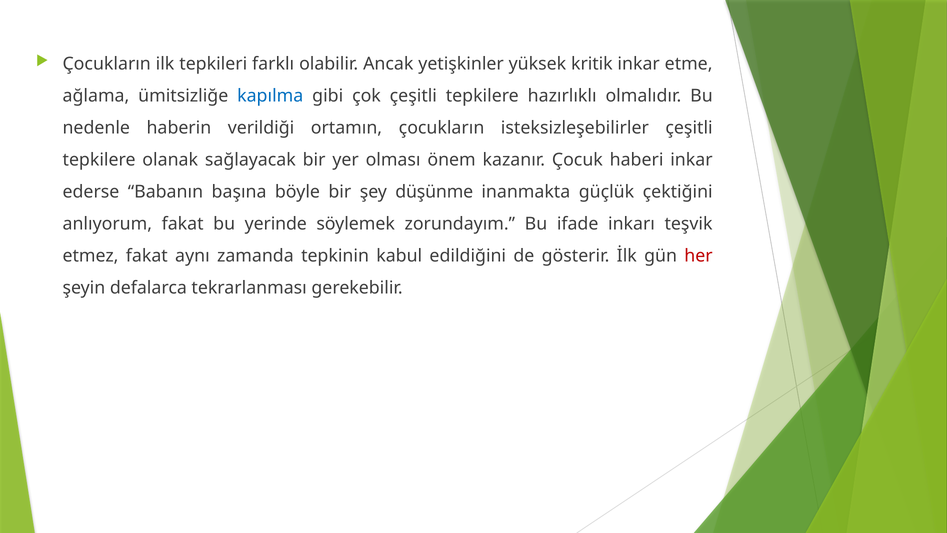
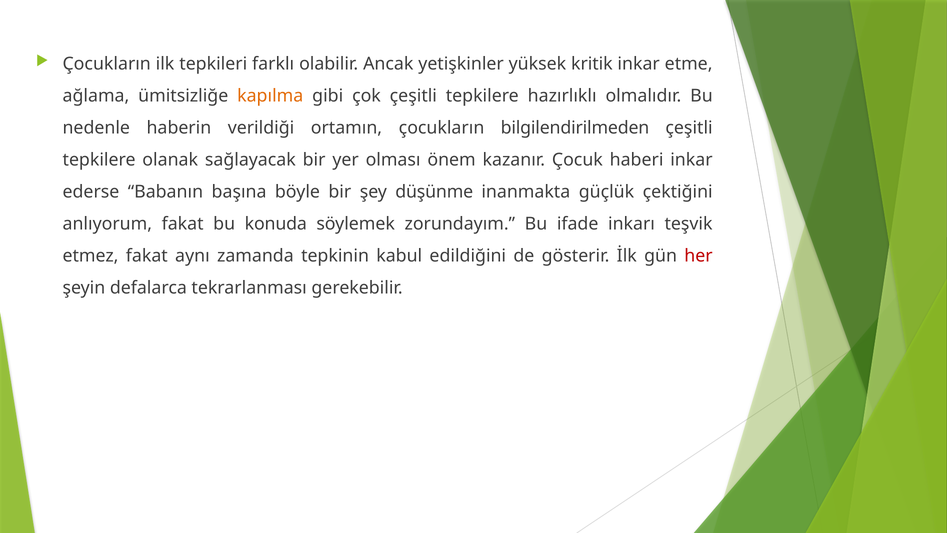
kapılma colour: blue -> orange (270, 96)
isteksizleşebilirler: isteksizleşebilirler -> bilgilendirilmeden (575, 128)
yerinde: yerinde -> konuda (276, 224)
